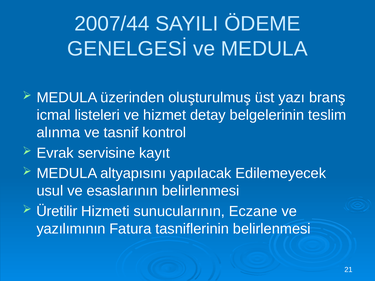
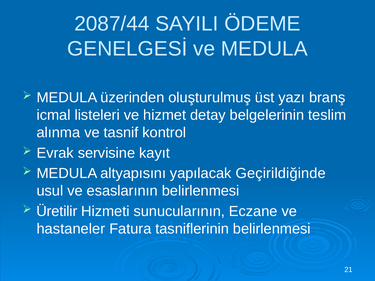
2007/44: 2007/44 -> 2087/44 (112, 24)
Edilemeyecek: Edilemeyecek -> Geçirildiğinde (281, 174)
yazılımının: yazılımının -> hastaneler (71, 229)
